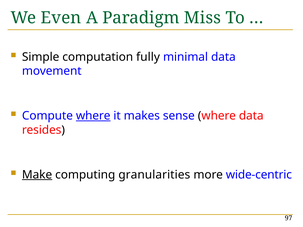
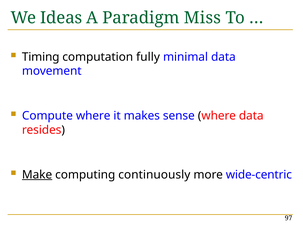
Even: Even -> Ideas (61, 18)
Simple: Simple -> Timing (41, 57)
where underline: present -> none (93, 116)
granularities: granularities -> continuously (154, 175)
